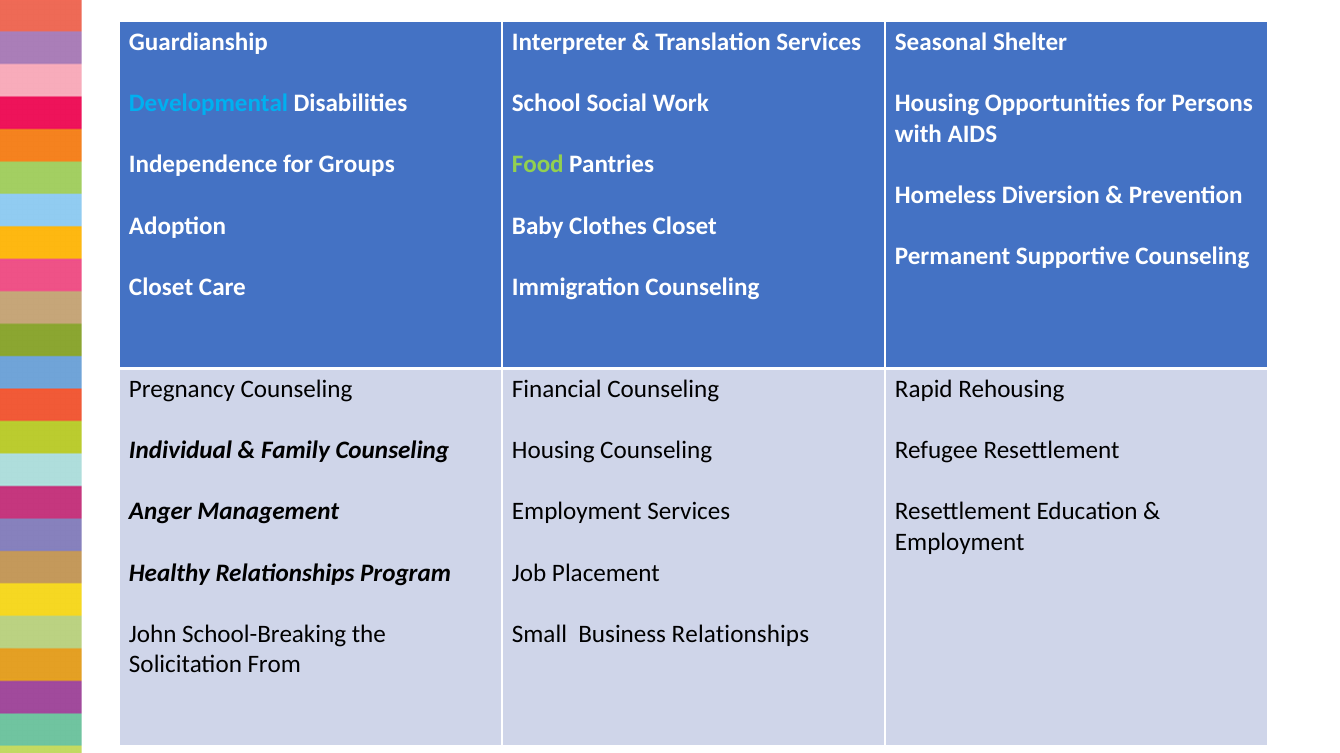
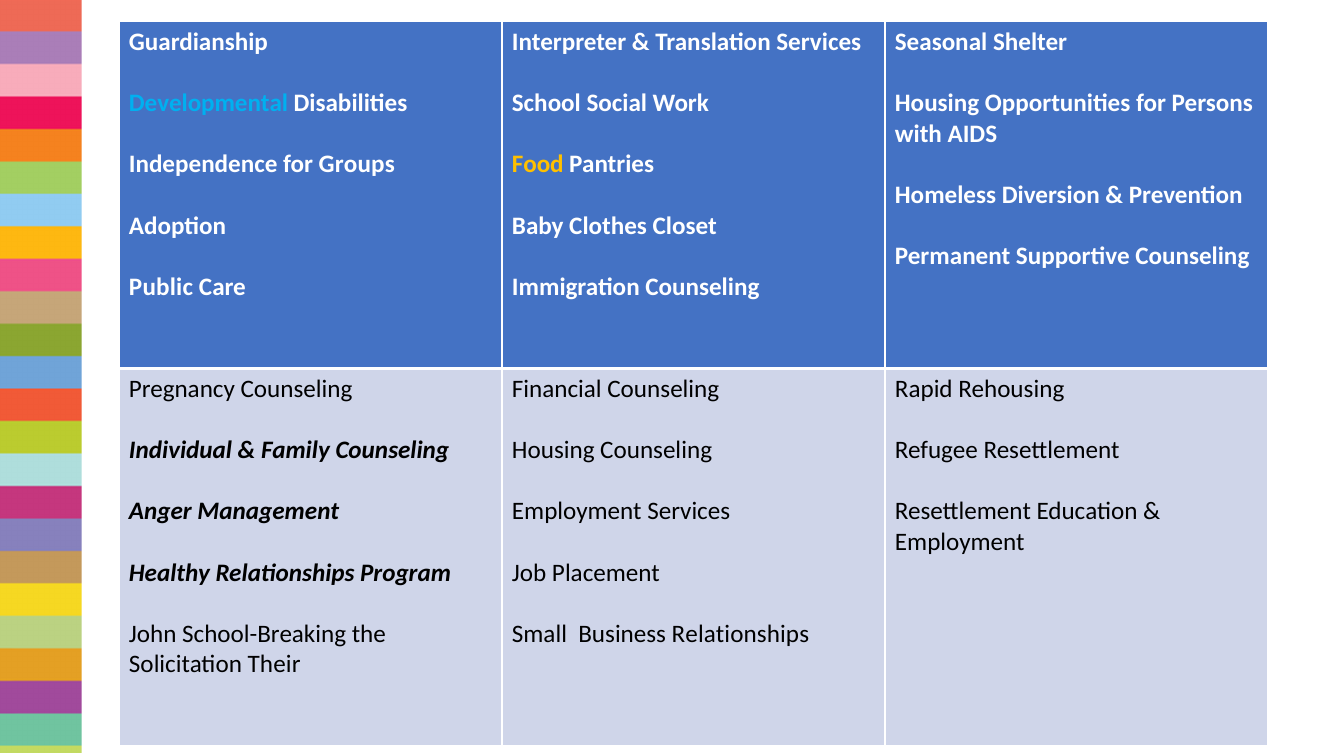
Food colour: light green -> yellow (538, 165)
Closet: Closet -> Public (161, 287)
From: From -> Their (274, 665)
